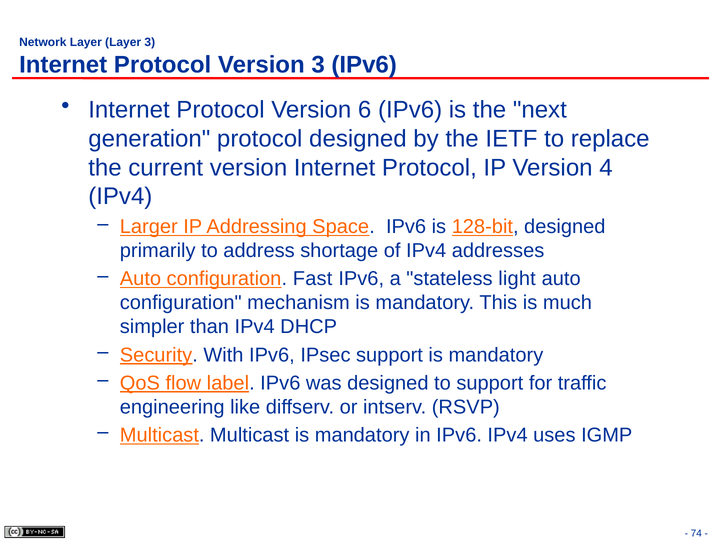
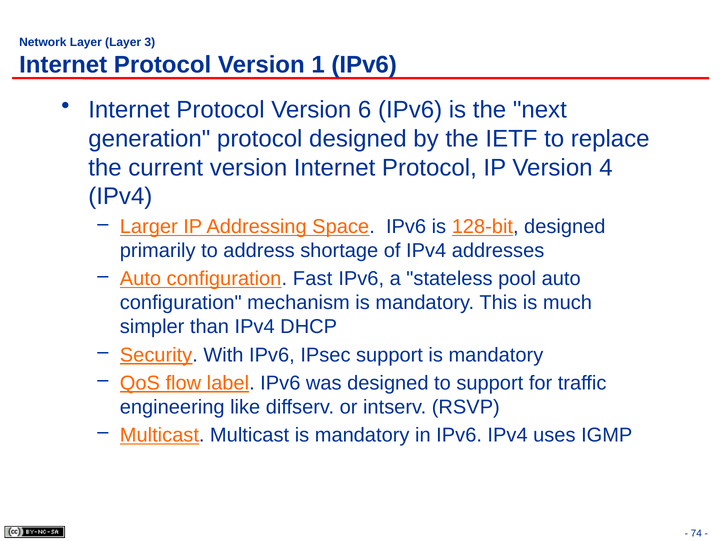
Version 3: 3 -> 1 (318, 65)
light: light -> pool (517, 279)
